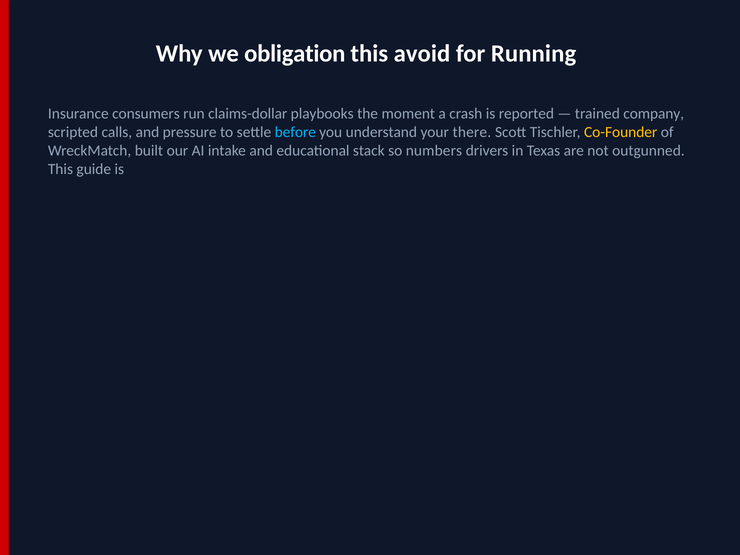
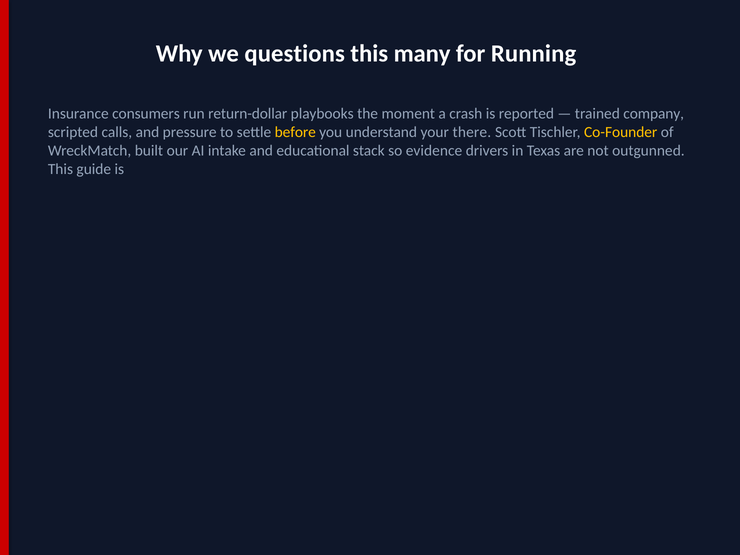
obligation: obligation -> questions (295, 53)
avoid: avoid -> many (422, 53)
claims-dollar: claims-dollar -> return-dollar (248, 114)
before colour: light blue -> yellow (295, 132)
numbers: numbers -> evidence (434, 151)
